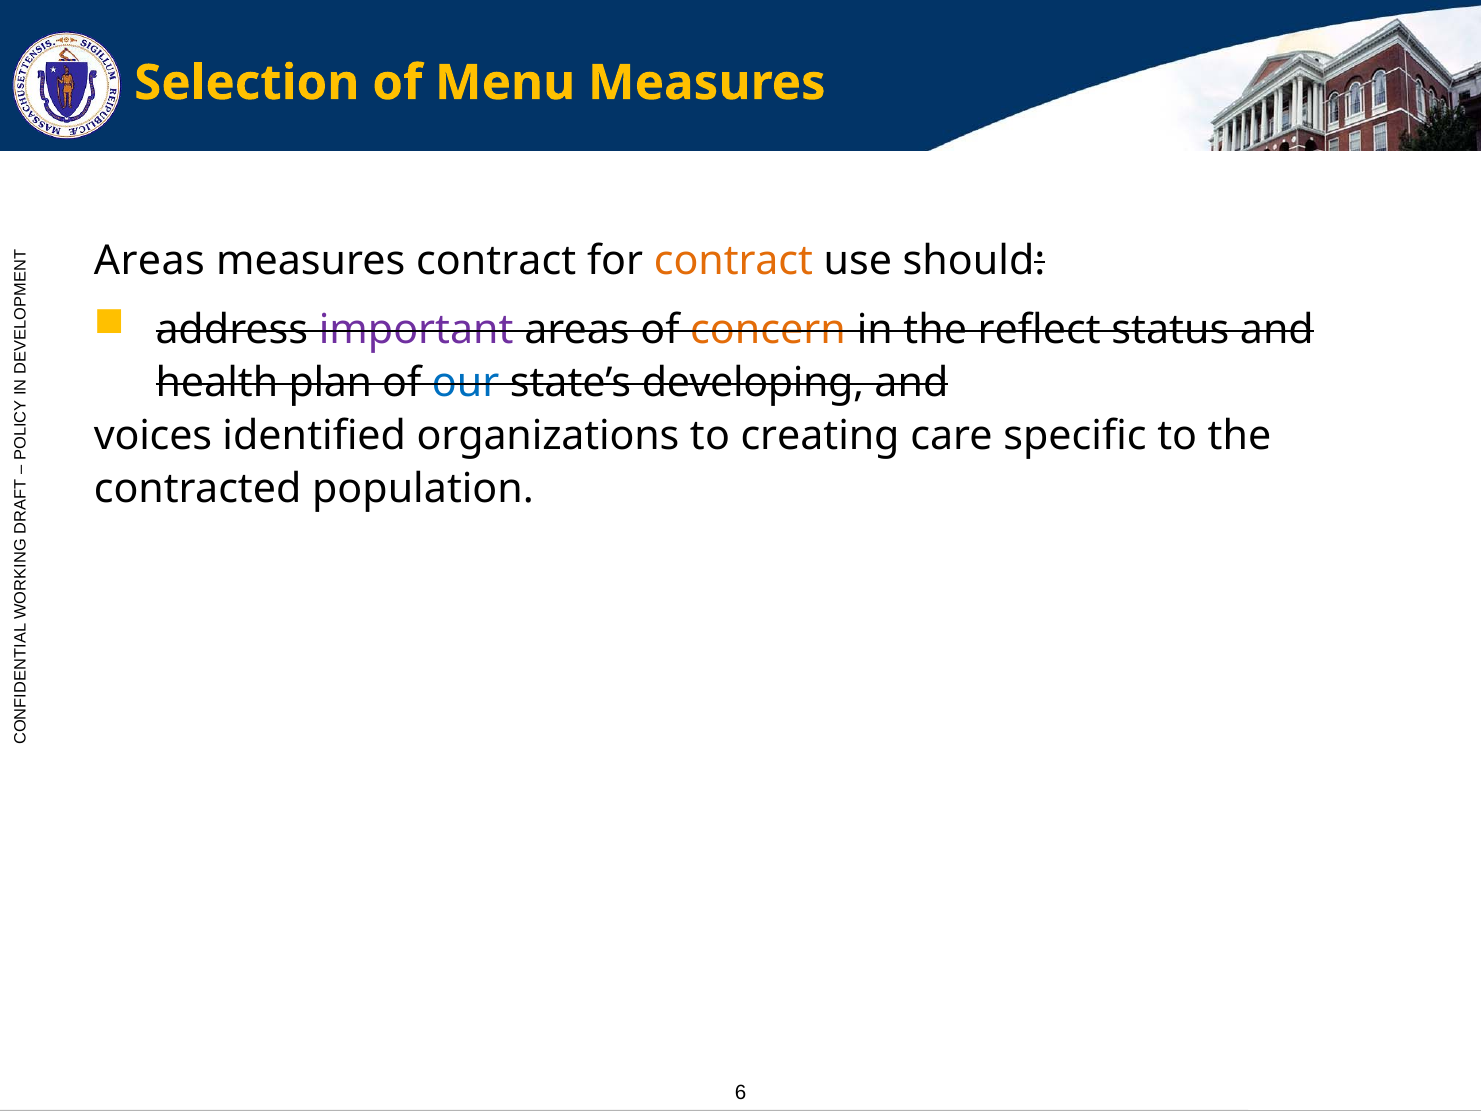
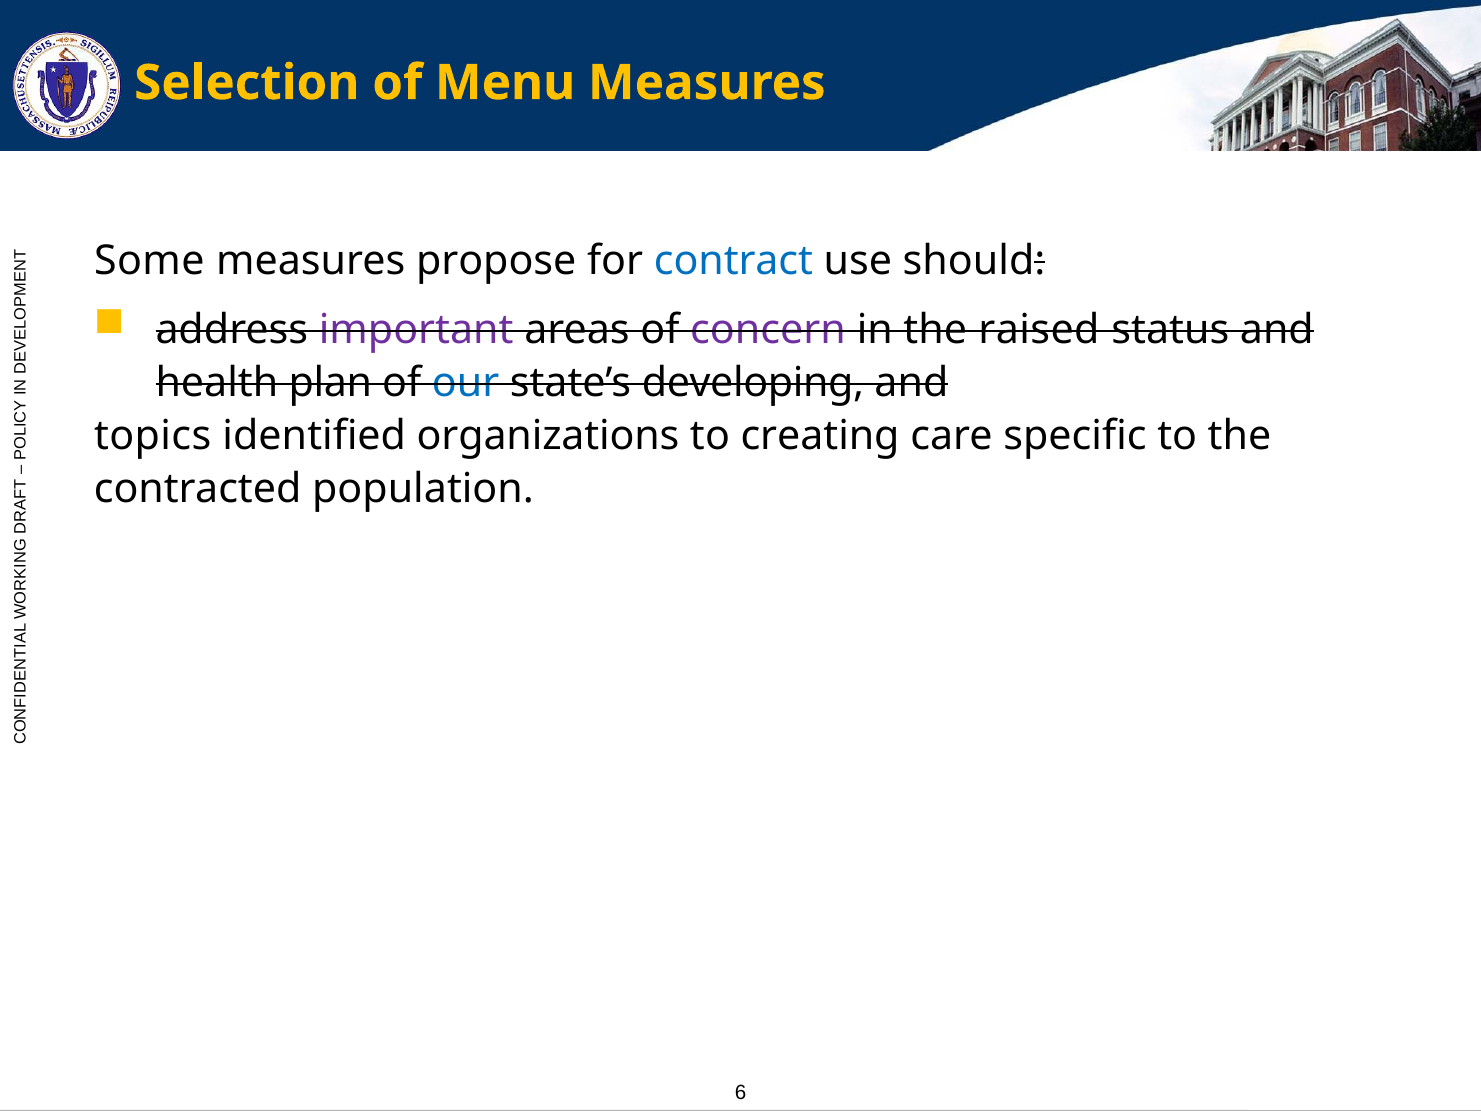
Areas: Areas -> Some (149, 261)
measures contract: contract -> propose (496, 261)
contract colour: orange -> blue (733, 261)
concern colour: orange -> purple (768, 330)
reflect: reflect -> raised (1039, 330)
voices: voices -> topics (153, 436)
